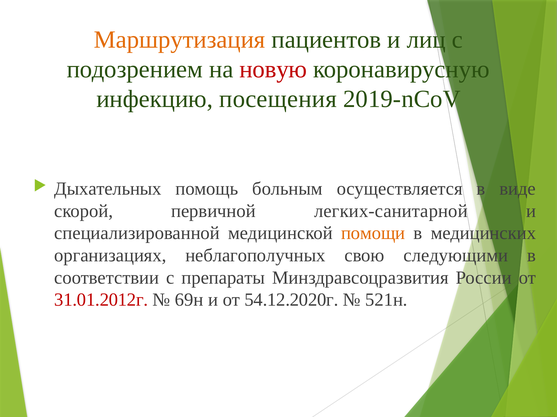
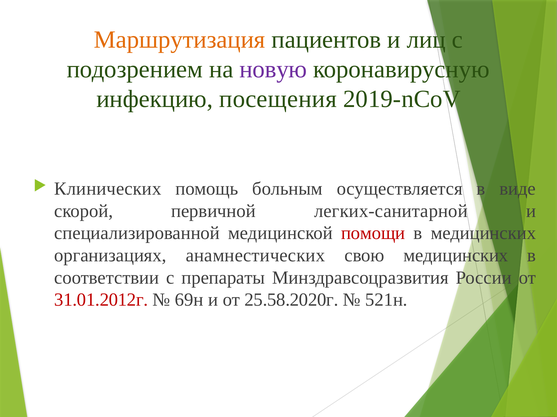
новую colour: red -> purple (273, 69)
Дыхательных: Дыхательных -> Клинических (108, 189)
помощи colour: orange -> red (373, 234)
неблагополучных: неблагополучных -> анамнестических (255, 256)
свою следующими: следующими -> медицинских (456, 256)
54.12.2020г: 54.12.2020г -> 25.58.2020г (291, 300)
